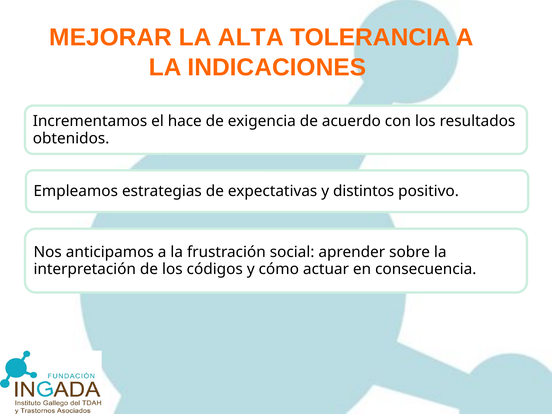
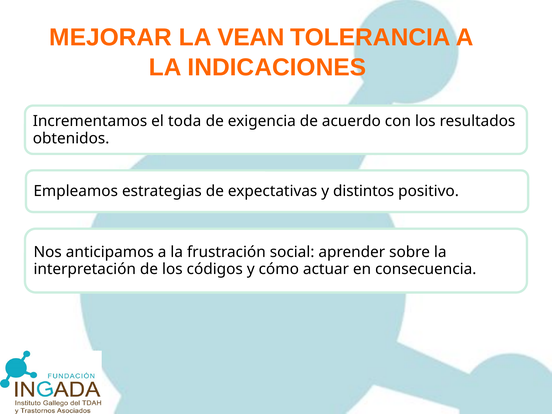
ALTA: ALTA -> VEAN (251, 37)
hace: hace -> toda (185, 121)
